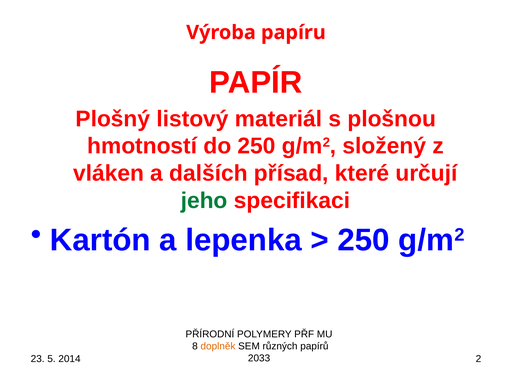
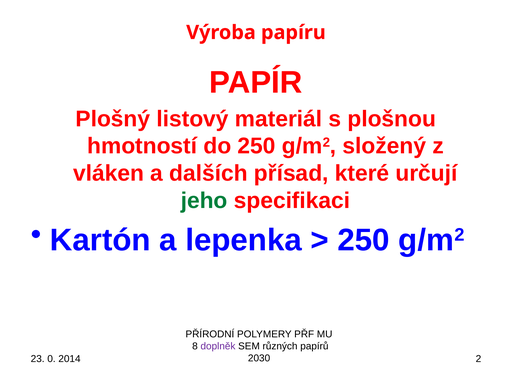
doplněk colour: orange -> purple (218, 346)
2033: 2033 -> 2030 (259, 358)
5: 5 -> 0 (51, 359)
